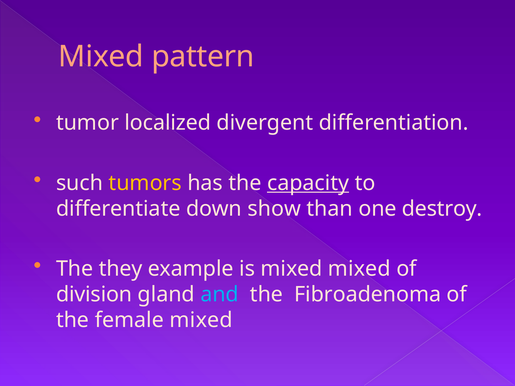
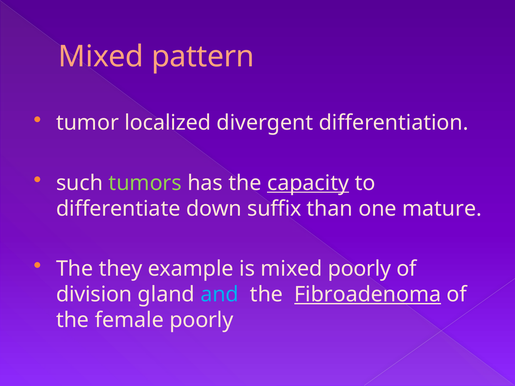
tumors colour: yellow -> light green (145, 183)
show: show -> suffix (274, 209)
destroy: destroy -> mature (442, 209)
mixed mixed: mixed -> poorly (359, 269)
Fibroadenoma underline: none -> present (368, 295)
female mixed: mixed -> poorly (201, 320)
